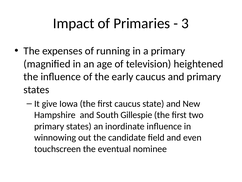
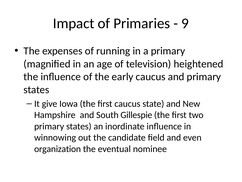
3: 3 -> 9 (185, 23)
touchscreen: touchscreen -> organization (58, 148)
